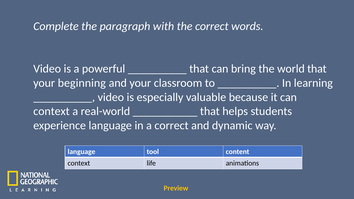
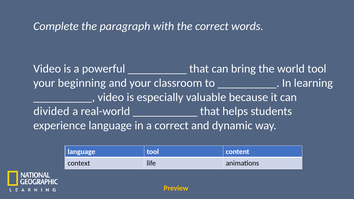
world that: that -> tool (317, 69)
context: context -> divided (51, 111)
